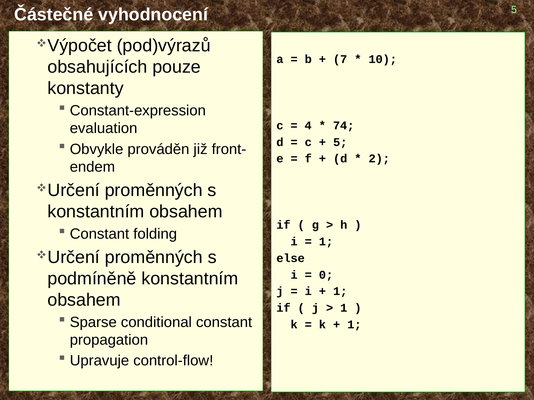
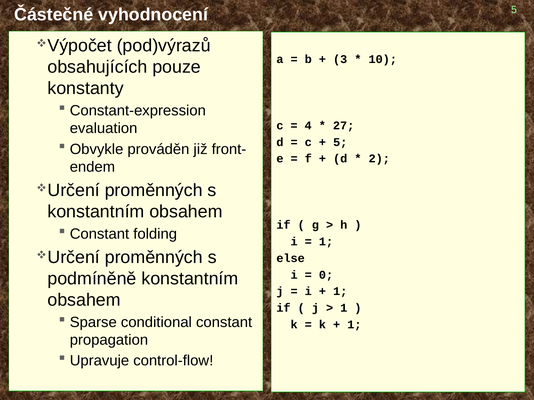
7: 7 -> 3 (340, 59)
74: 74 -> 27 (344, 126)
